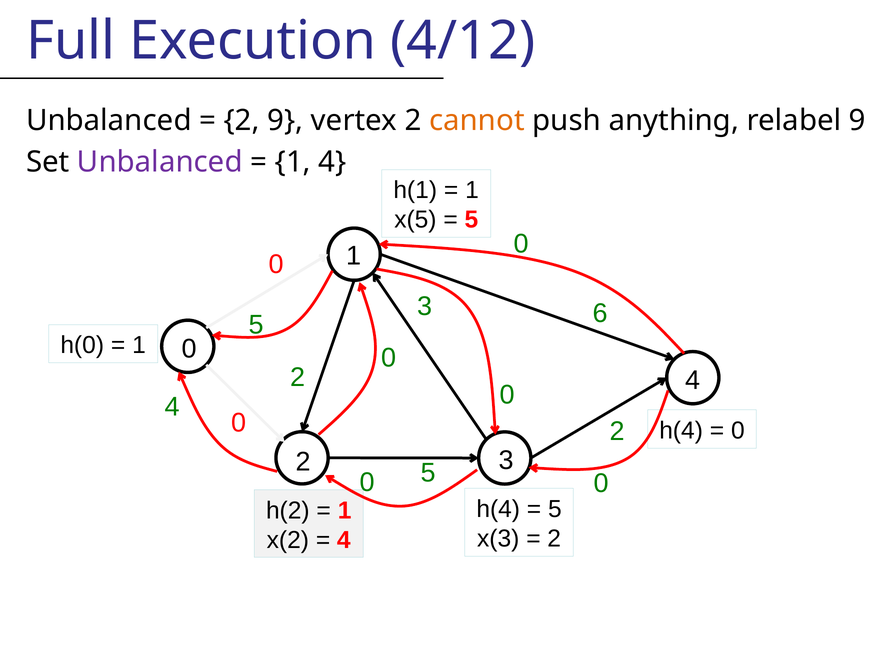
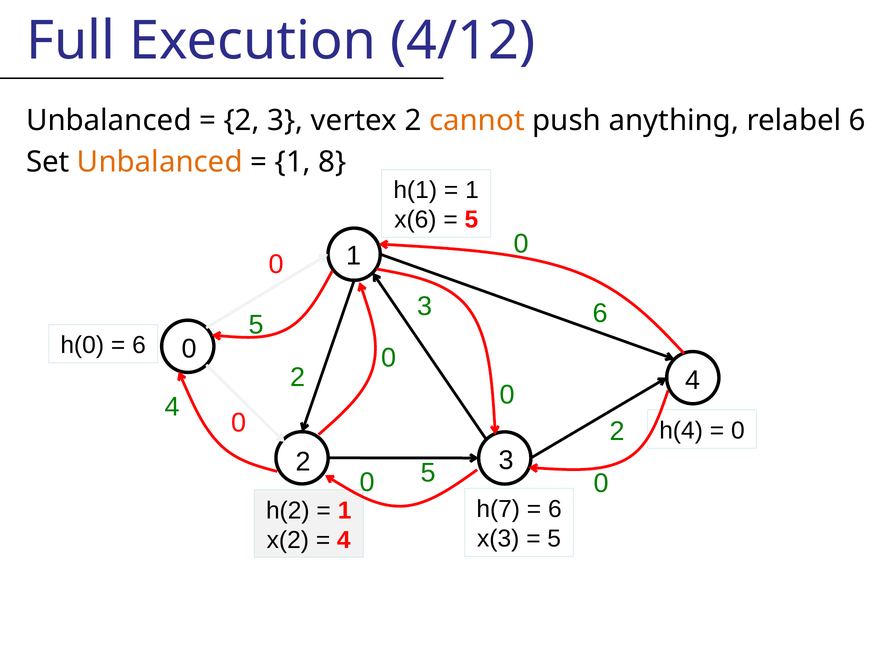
2 9: 9 -> 3 (285, 121)
relabel 9: 9 -> 6 (857, 121)
Unbalanced colour: purple -> orange (160, 162)
1 4: 4 -> 8 (332, 162)
x(5: x(5 -> x(6 (415, 220)
1: 1 -> 6 (139, 345)
h(4: h(4 -> h(7 (498, 509)
5: 5 -> 6 (555, 509)
2: 2 -> 5 (554, 539)
